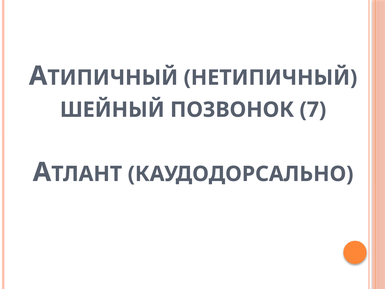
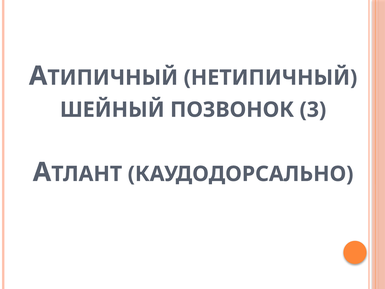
7: 7 -> 3 (313, 110)
